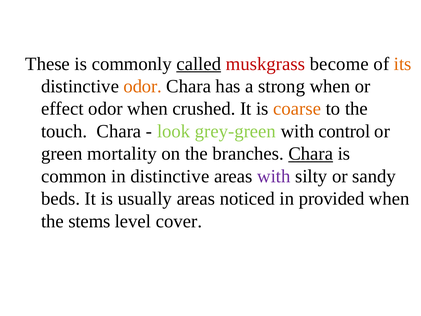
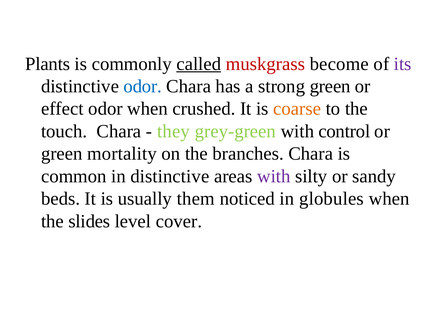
These: These -> Plants (48, 64)
its colour: orange -> purple (403, 64)
odor colour: orange -> blue (143, 86)
strong when: when -> green (330, 86)
look: look -> they (174, 131)
Chara underline: present -> none (311, 154)
usually areas: areas -> them (196, 199)
provided: provided -> globules (331, 199)
stems: stems -> slides (89, 221)
